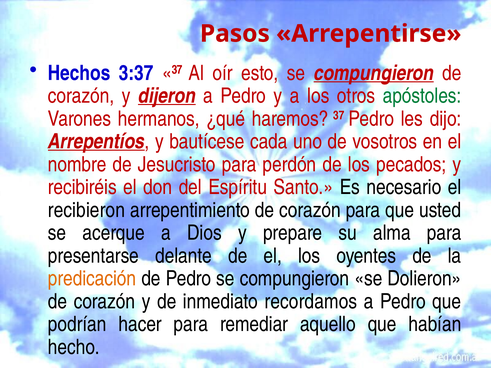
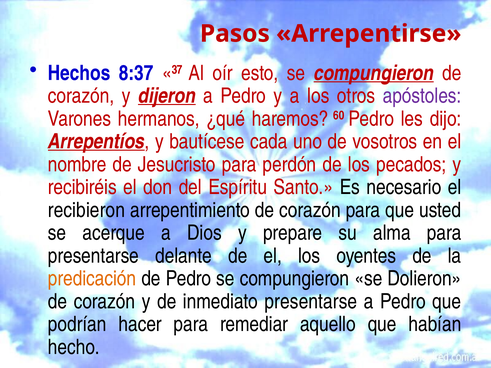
3:37: 3:37 -> 8:37 (136, 73)
apóstoles colour: green -> purple (422, 96)
haremos 37: 37 -> 60 (339, 116)
inmediato recordamos: recordamos -> presentarse (311, 302)
